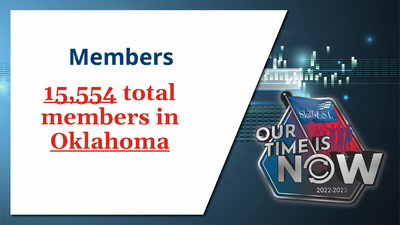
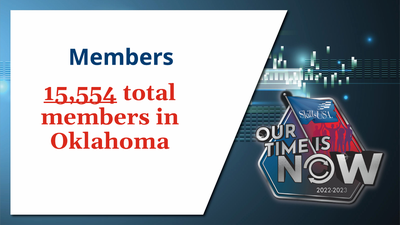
Oklahoma underline: present -> none (110, 141)
